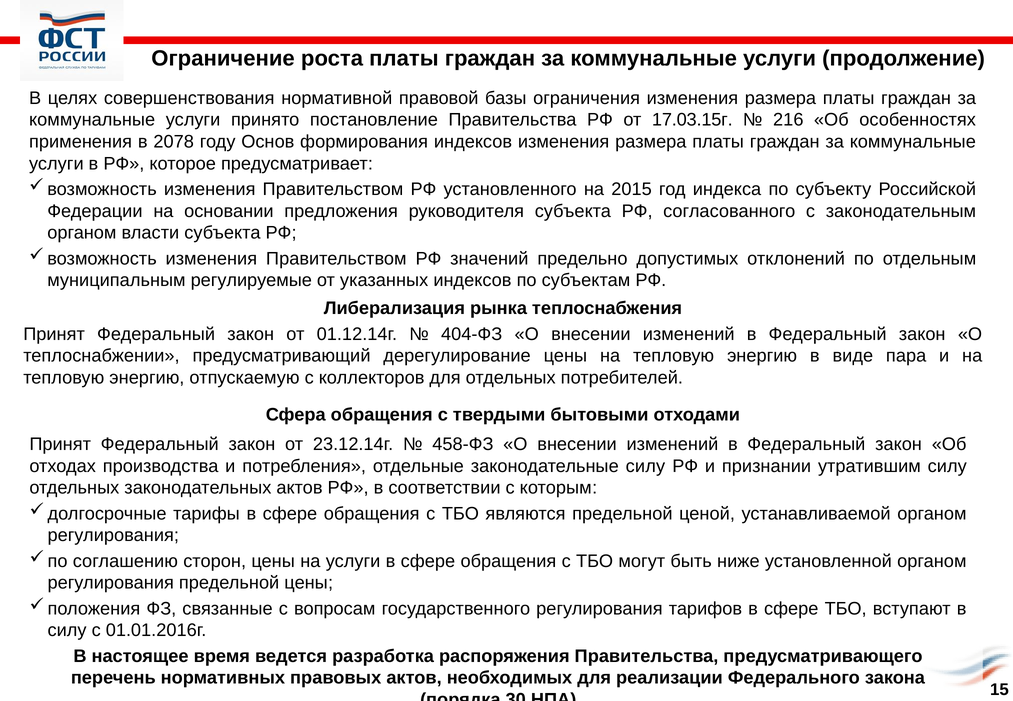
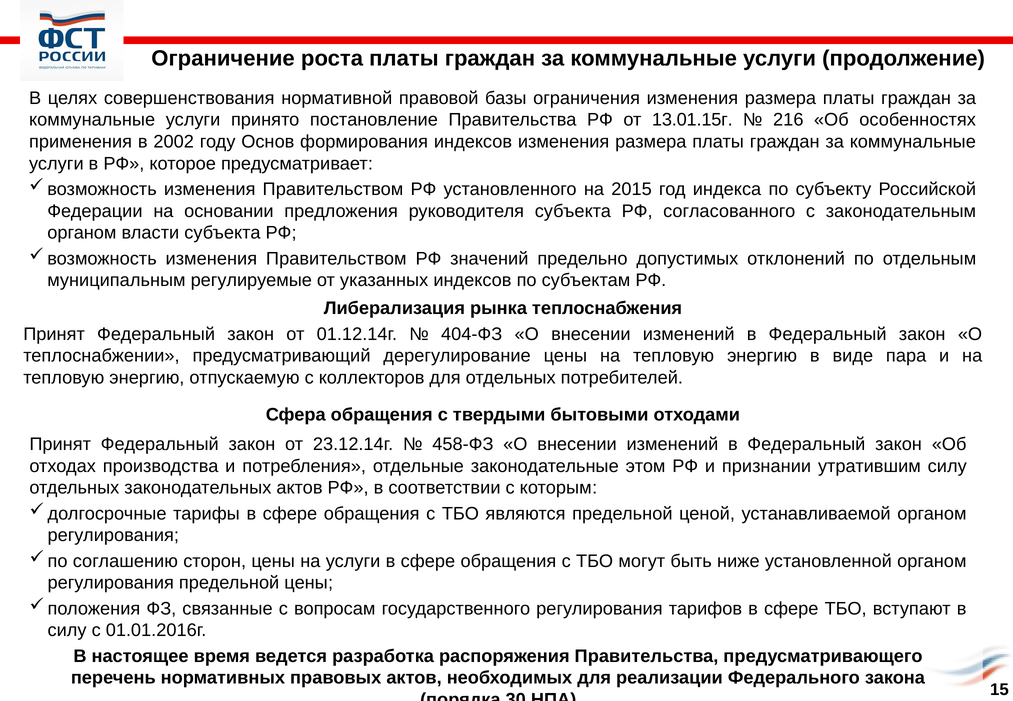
17.03.15г: 17.03.15г -> 13.01.15г (692, 120)
2078: 2078 -> 2002 (174, 142)
законодательные силу: силу -> этом (646, 466)
